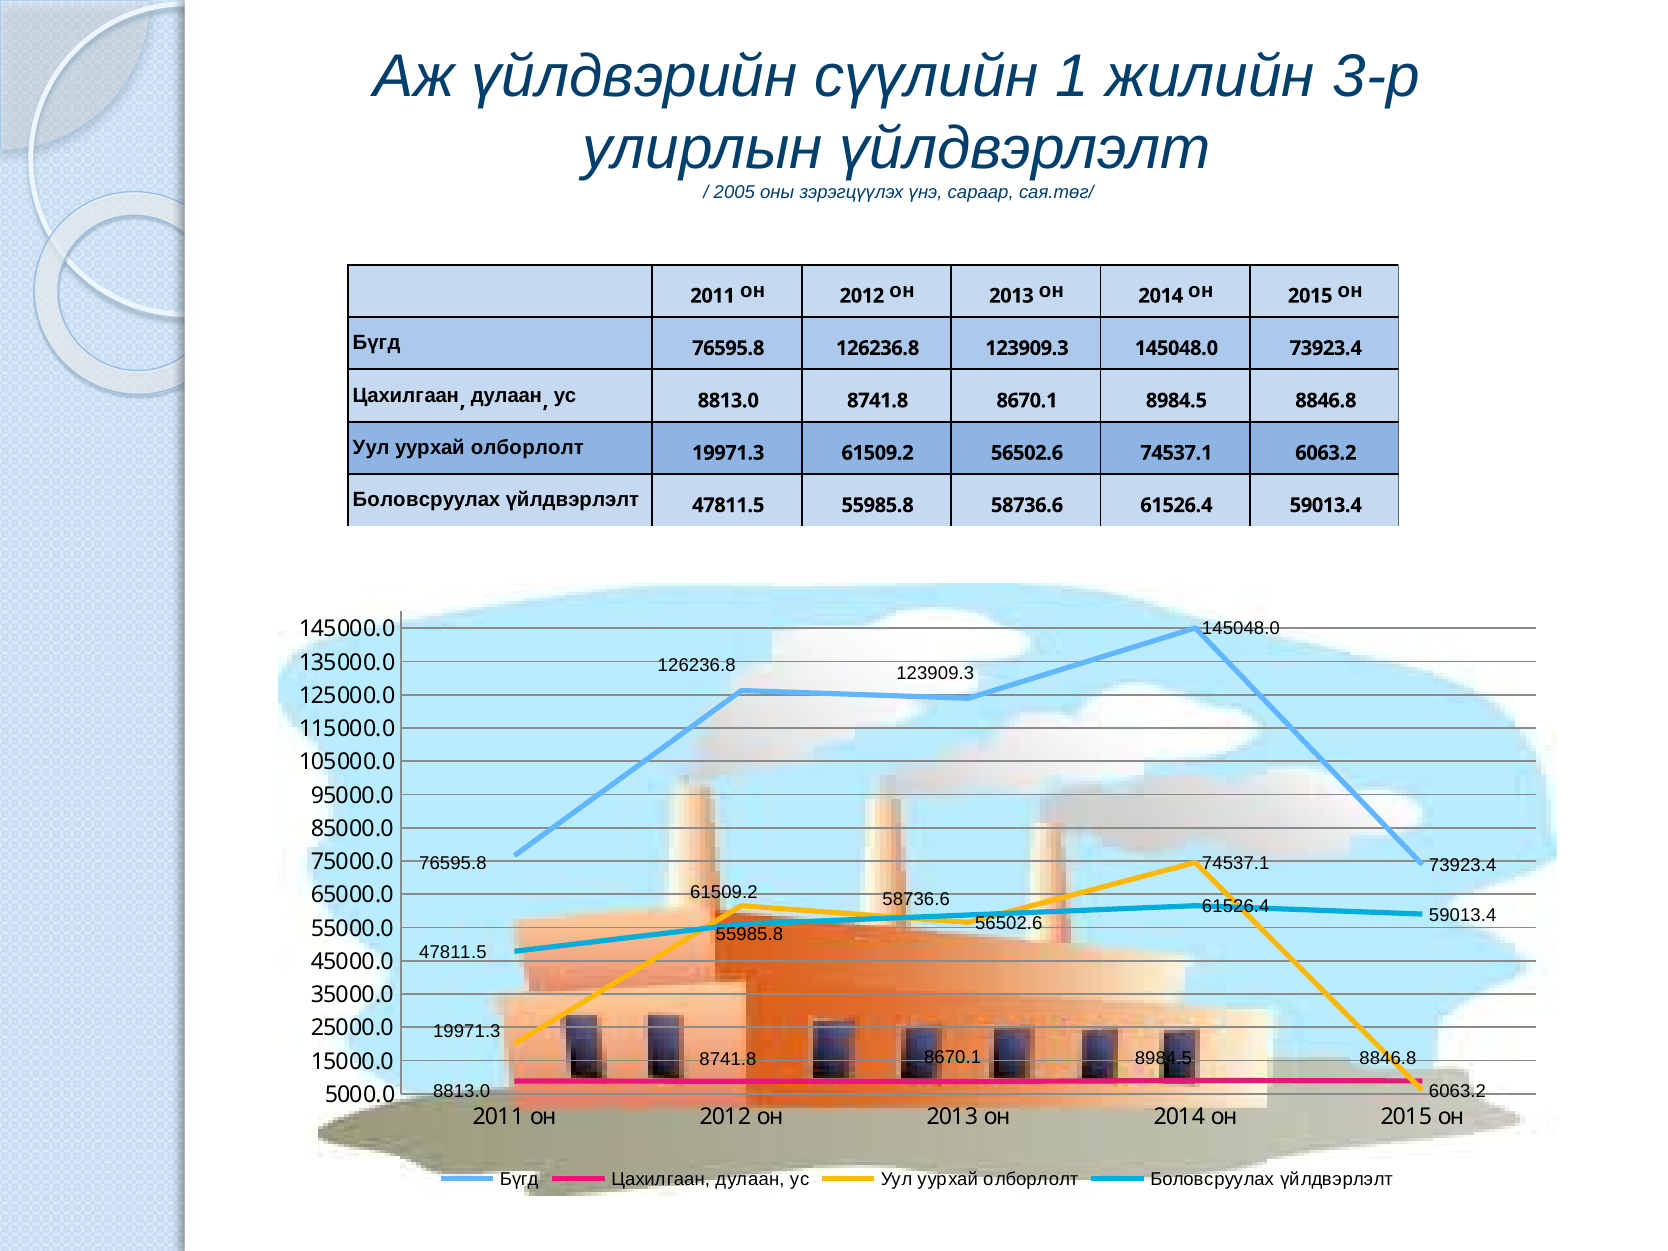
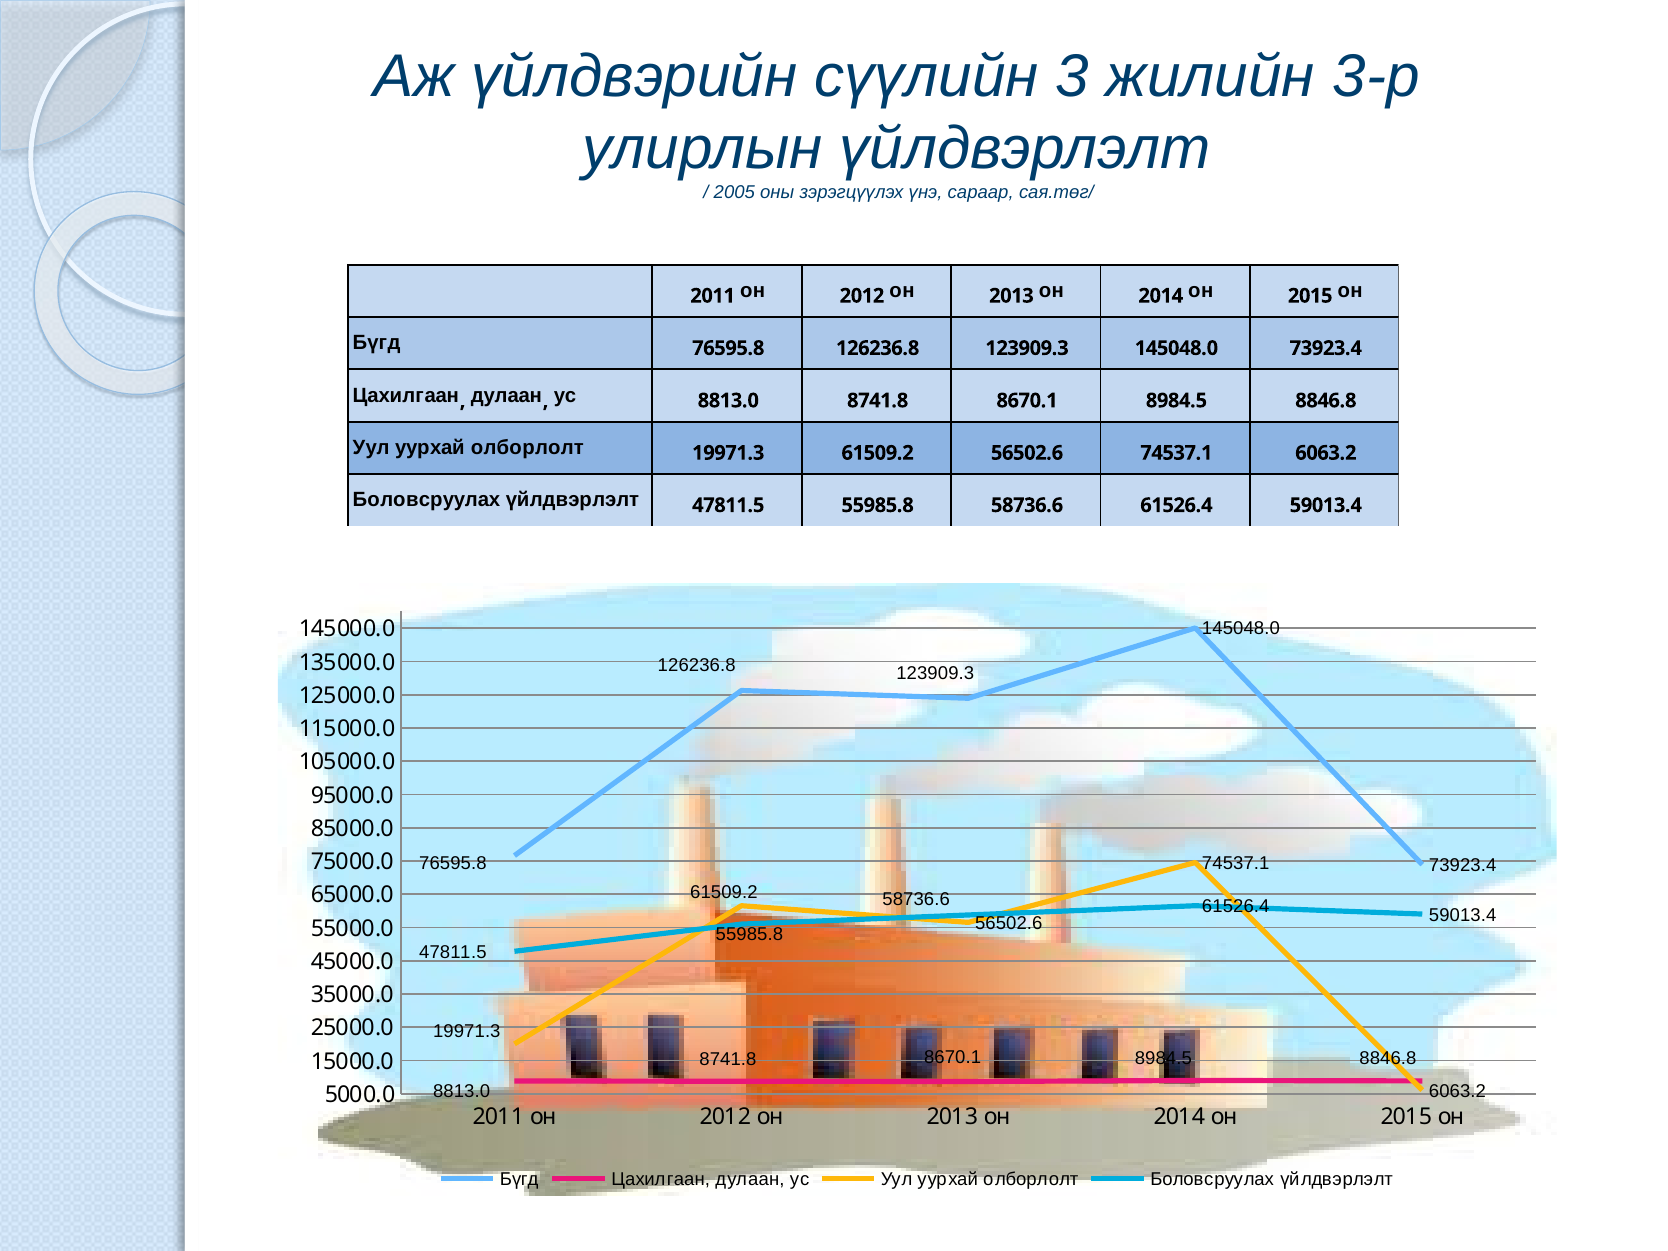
1: 1 -> 3 (1072, 76)
